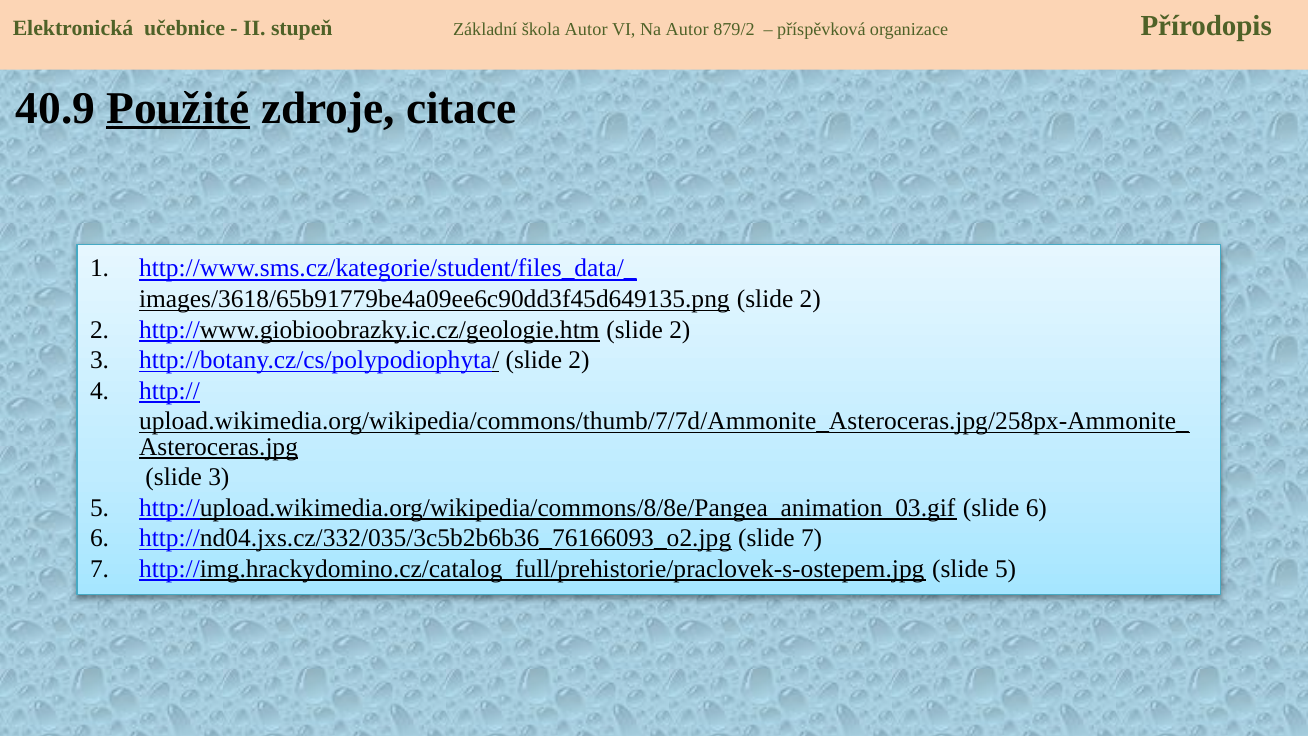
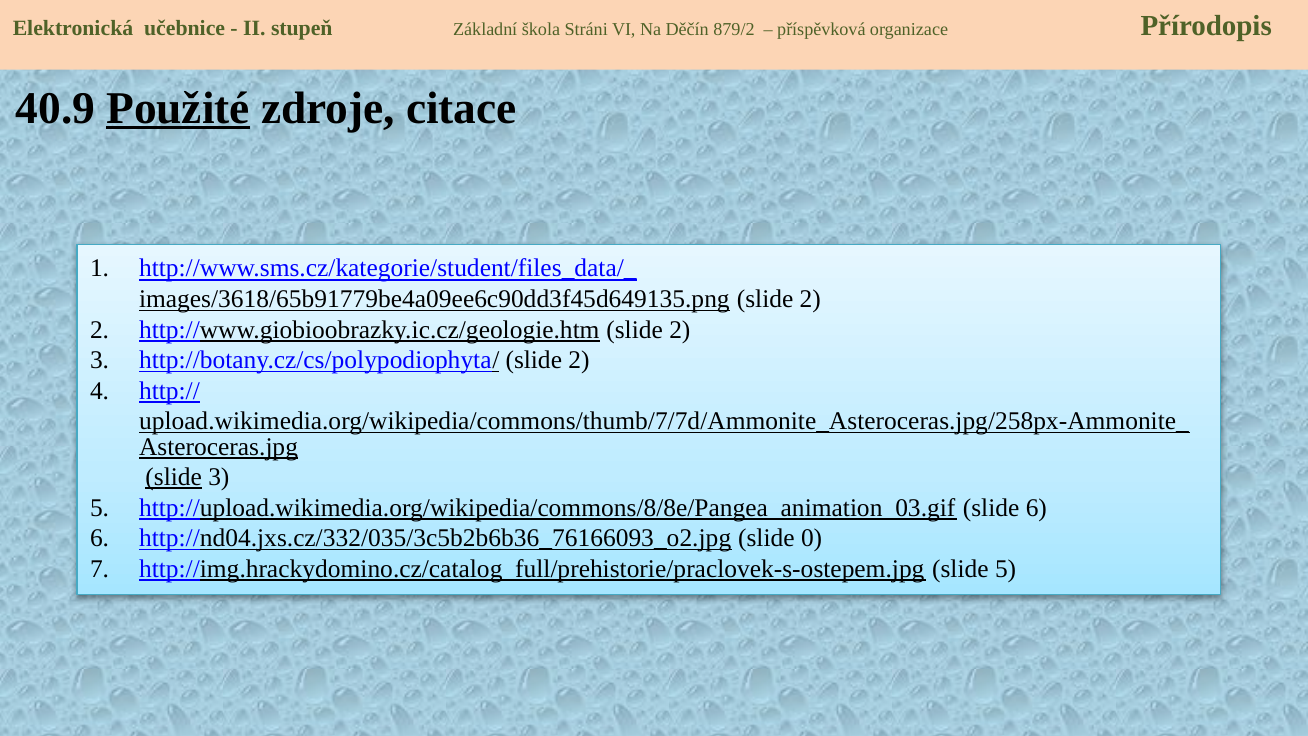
škola Autor: Autor -> Stráni (586, 29)
Na Autor: Autor -> Děčín (687, 29)
slide underline: none -> present (174, 477)
slide 7: 7 -> 0 (812, 538)
